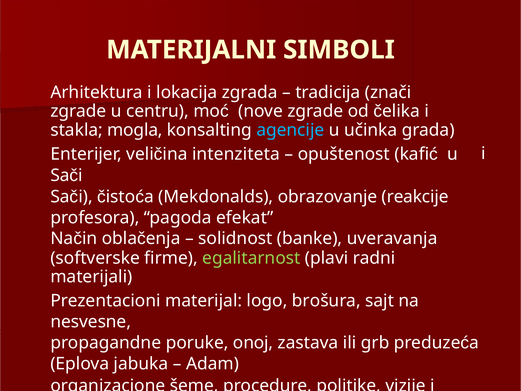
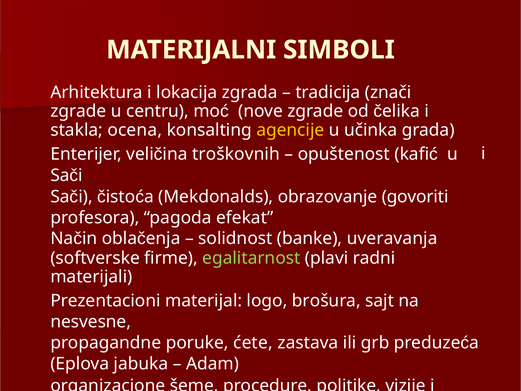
mogla: mogla -> ocena (135, 130)
agencije colour: light blue -> yellow (290, 130)
intenziteta: intenziteta -> troškovnih (236, 154)
reakcije: reakcije -> govoriti (415, 197)
onoj: onoj -> ćete (253, 342)
